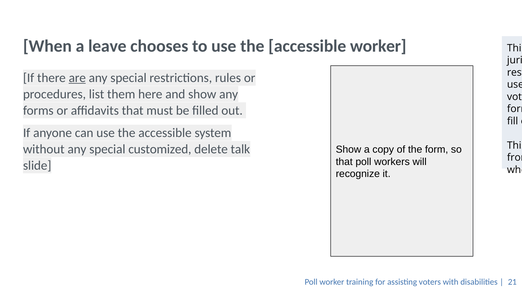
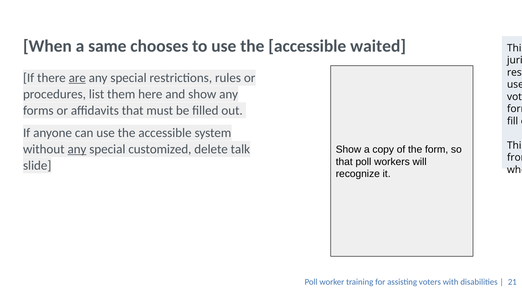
leave: leave -> same (107, 46)
accessible worker: worker -> waited (378, 46)
any underline: none -> present (77, 149)
